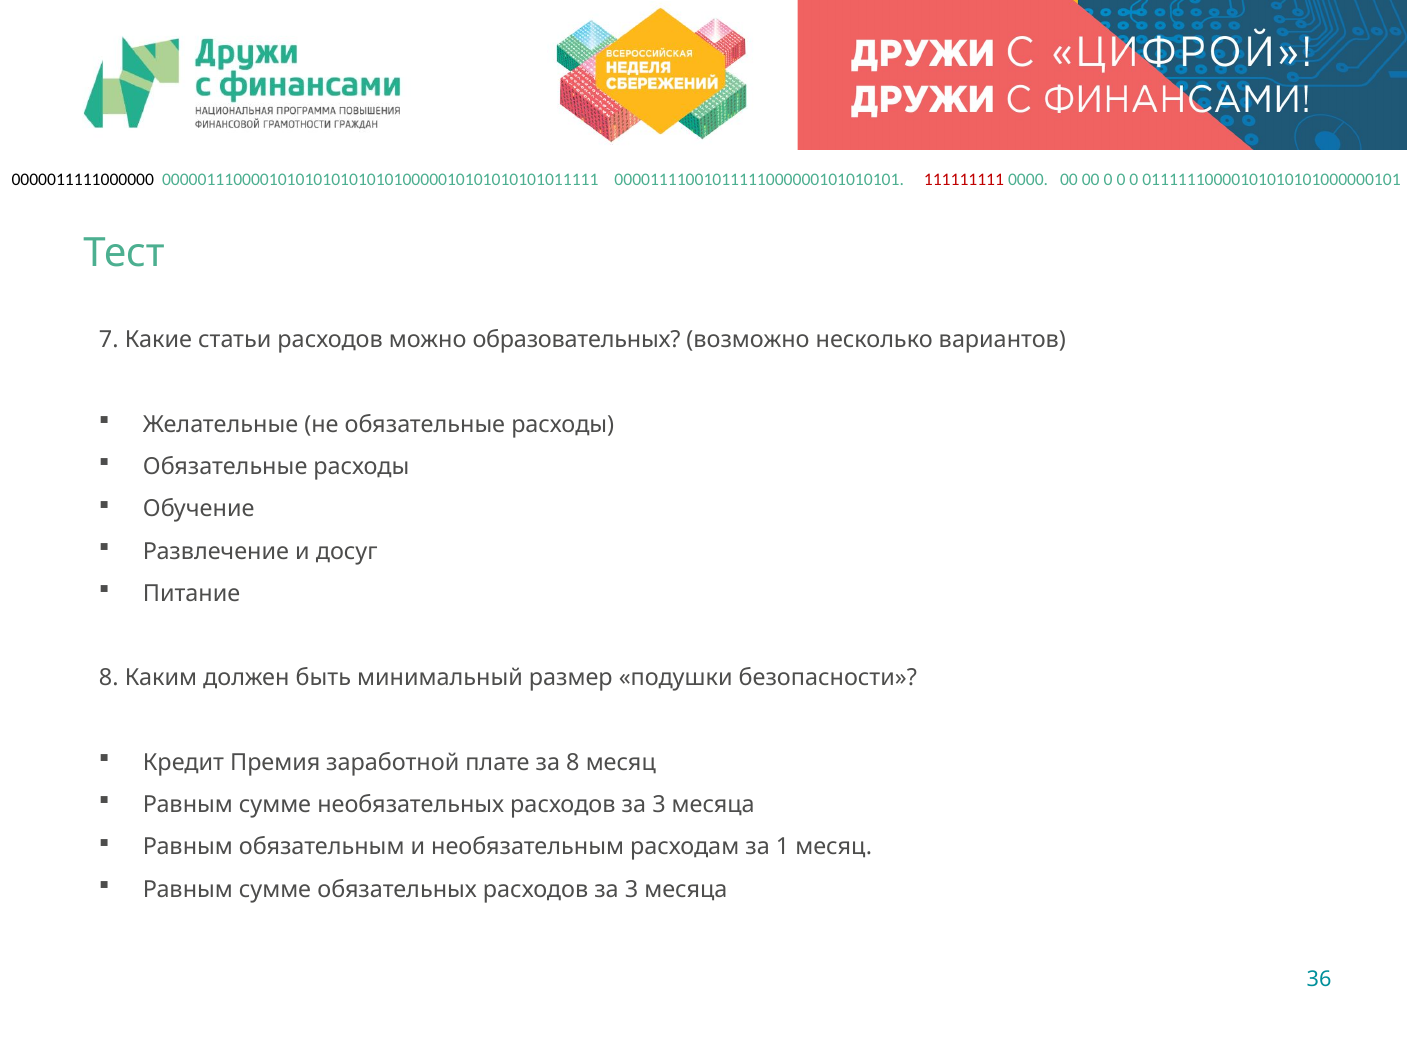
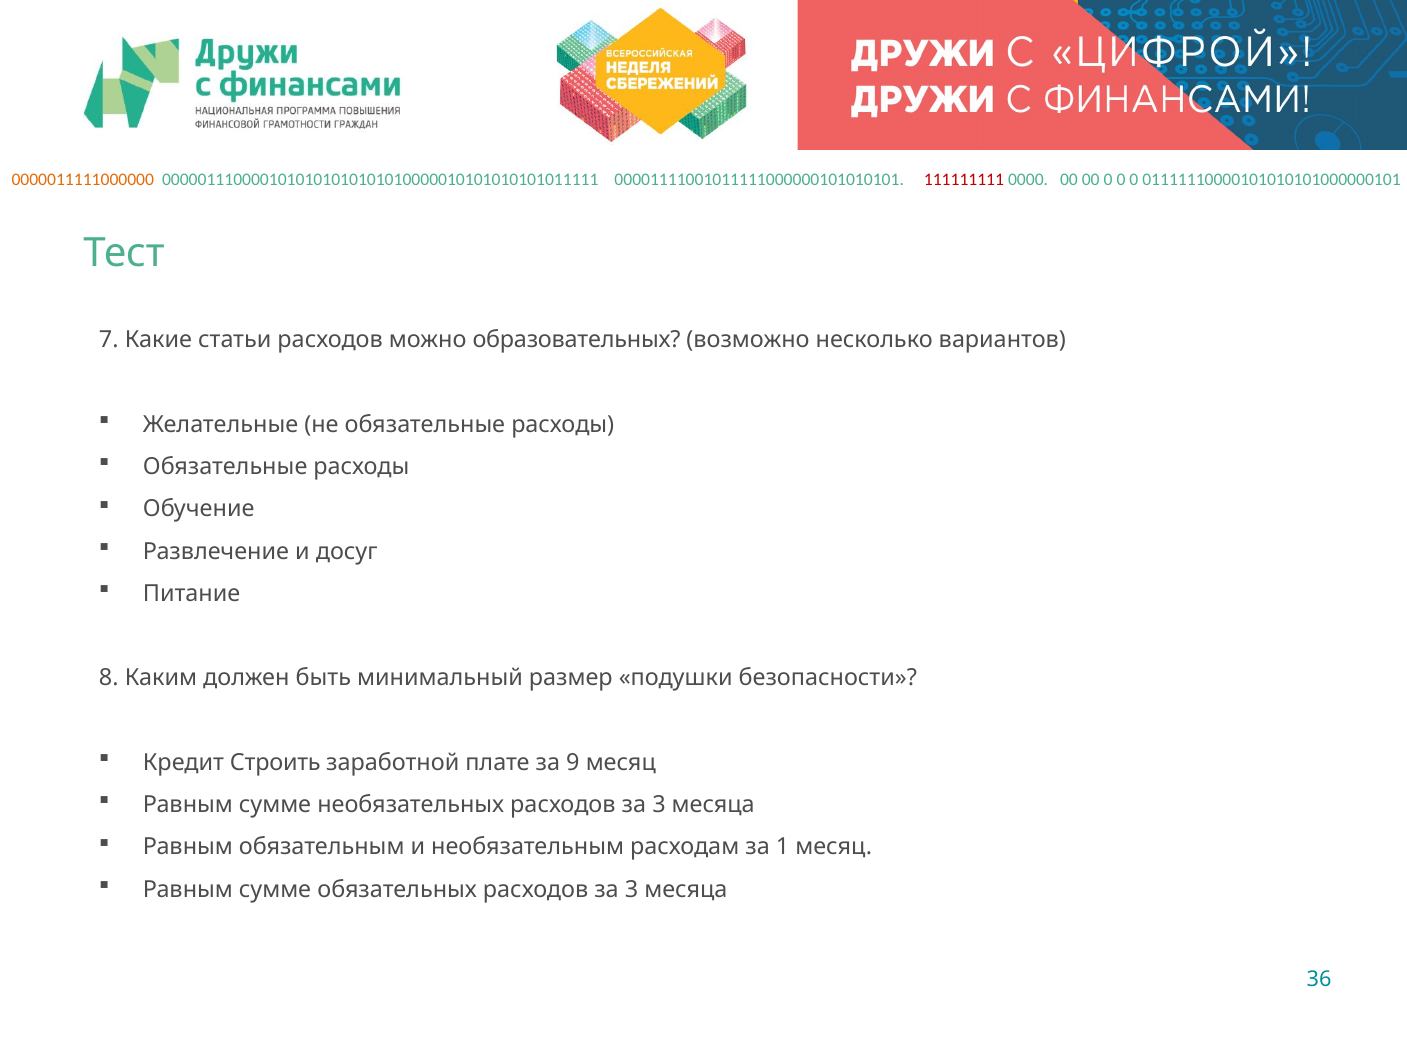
0000011111000000 colour: black -> orange (83, 180)
Премия: Премия -> Строить (275, 762)
за 8: 8 -> 9 (573, 762)
